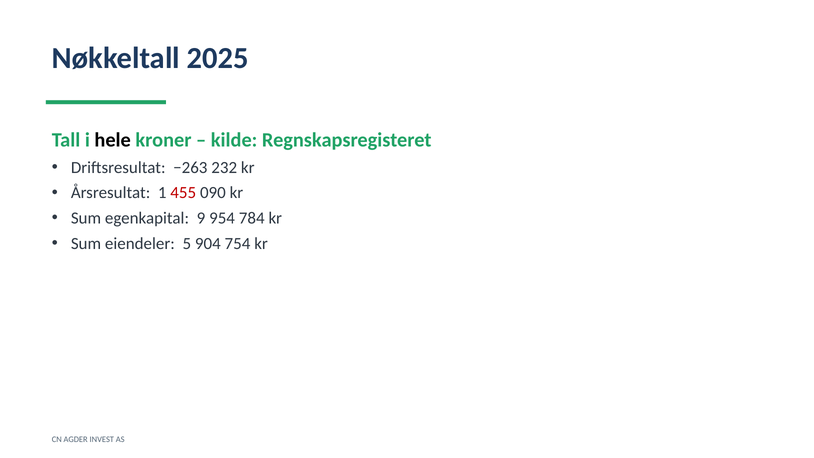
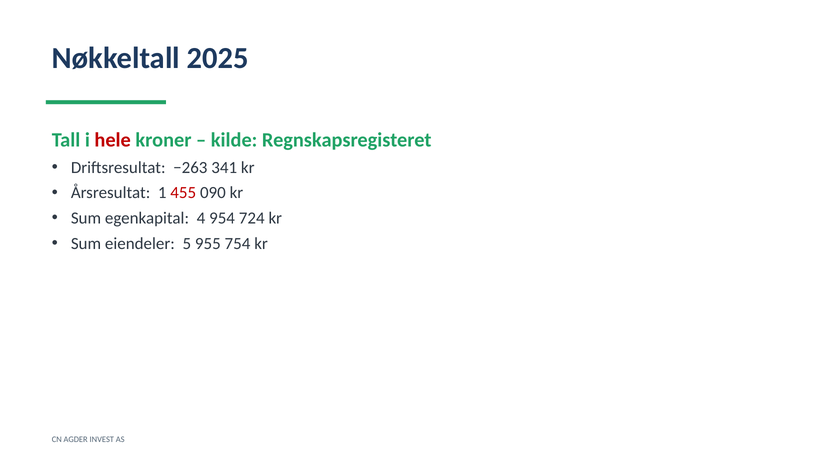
hele colour: black -> red (113, 140)
232: 232 -> 341 (224, 167)
9: 9 -> 4 (201, 218)
784: 784 -> 724 (252, 218)
904: 904 -> 955 (208, 244)
